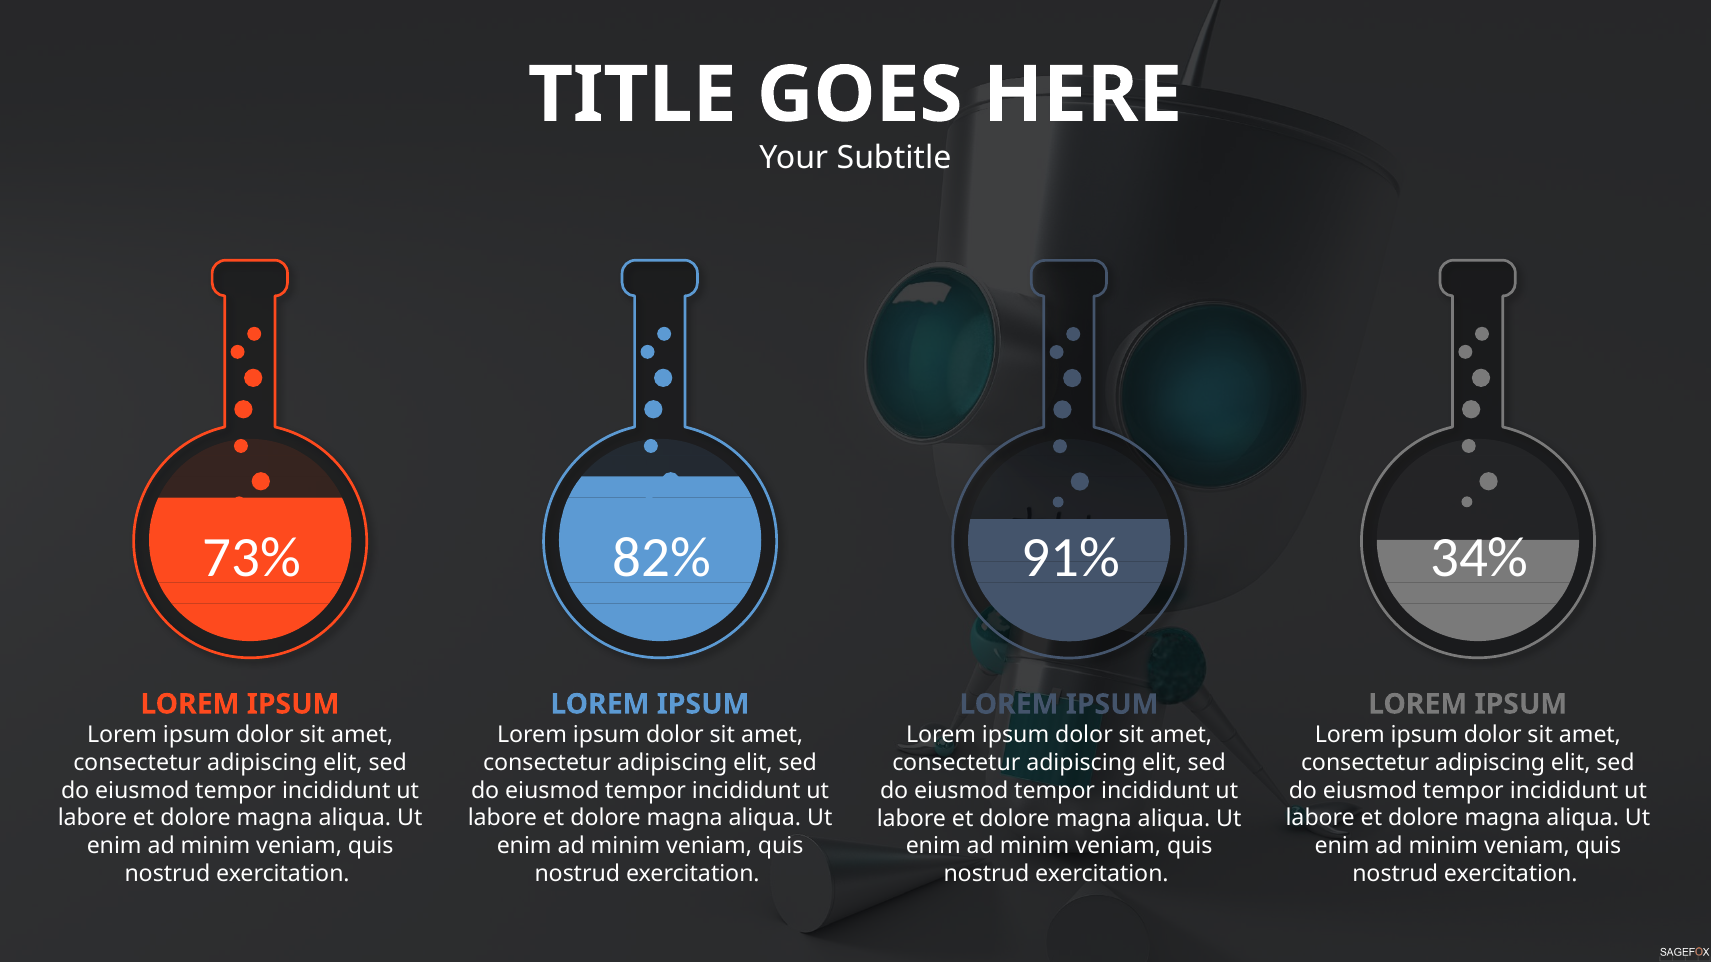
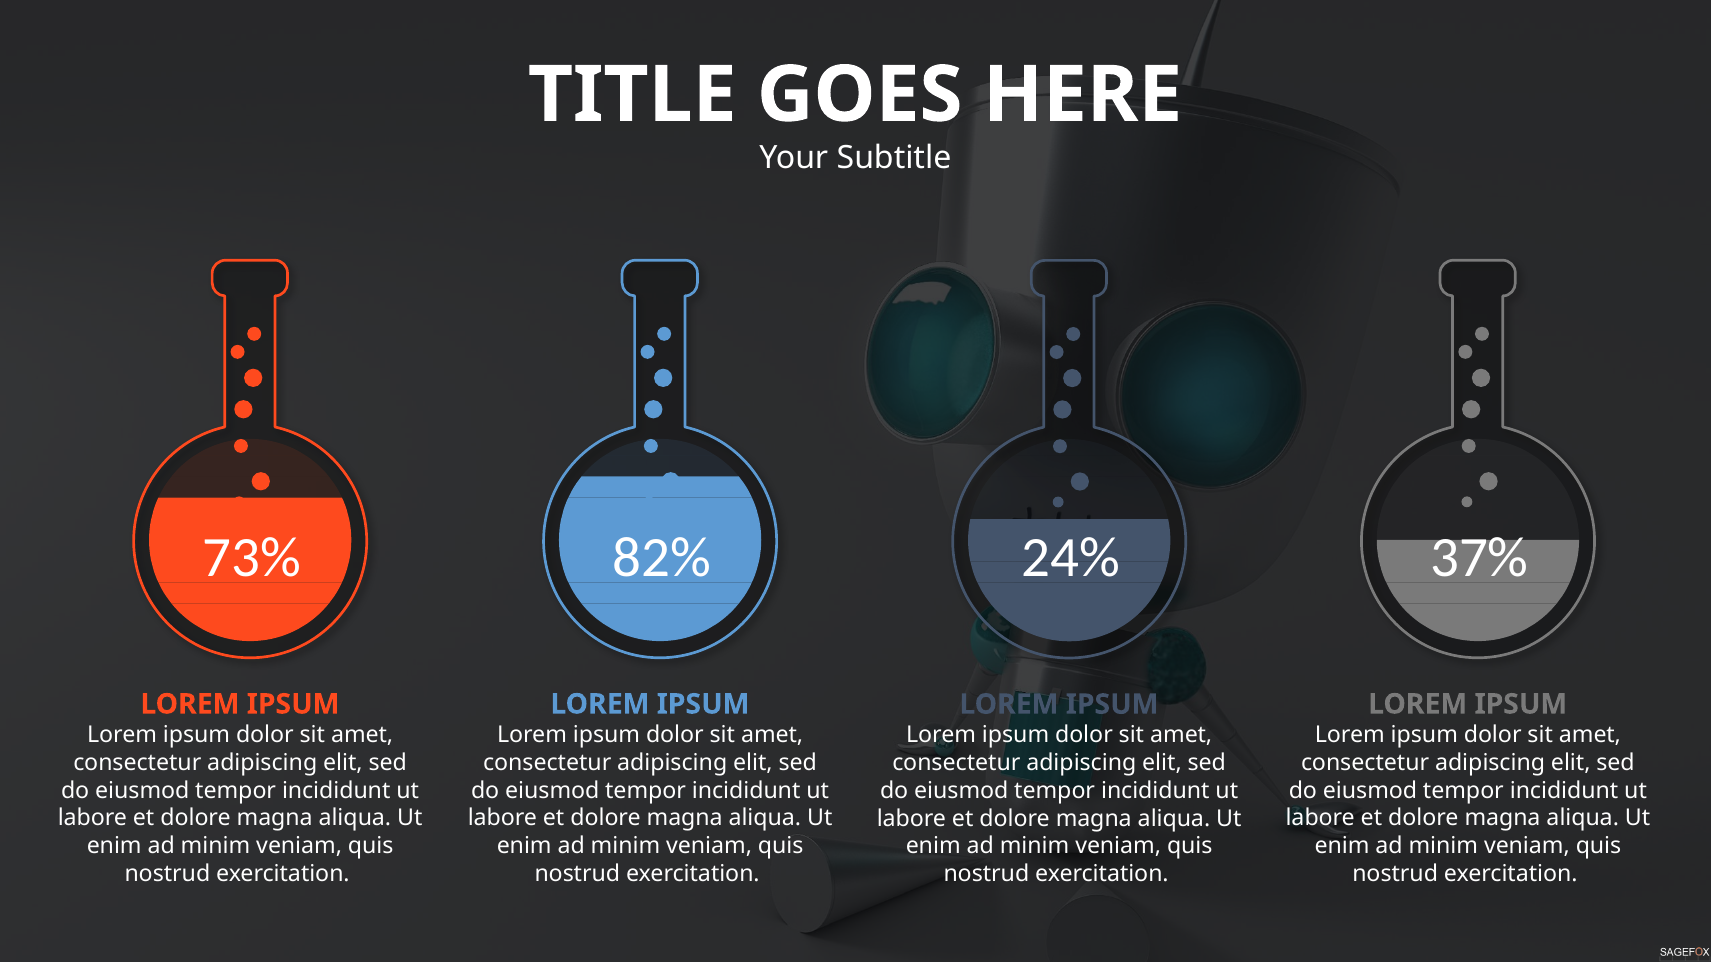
34%: 34% -> 37% (1479, 558)
91%: 91% -> 24% (1071, 558)
